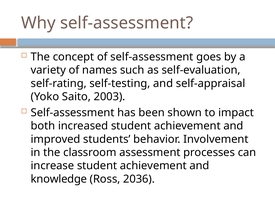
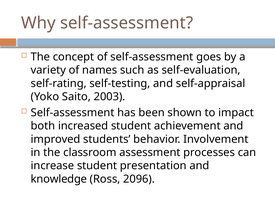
increase student achievement: achievement -> presentation (153, 166)
2036: 2036 -> 2096 (139, 179)
